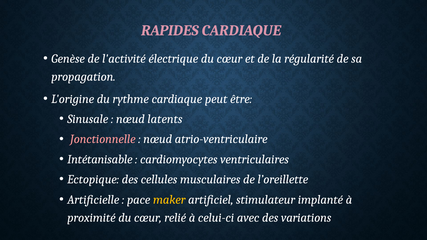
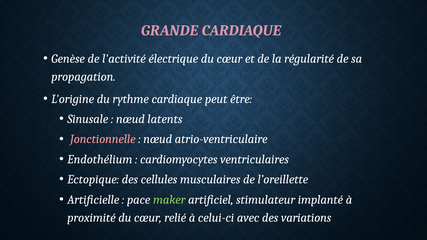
RAPIDES: RAPIDES -> GRANDE (170, 30)
Intétanisable: Intétanisable -> Endothélium (100, 159)
maker colour: yellow -> light green (169, 200)
